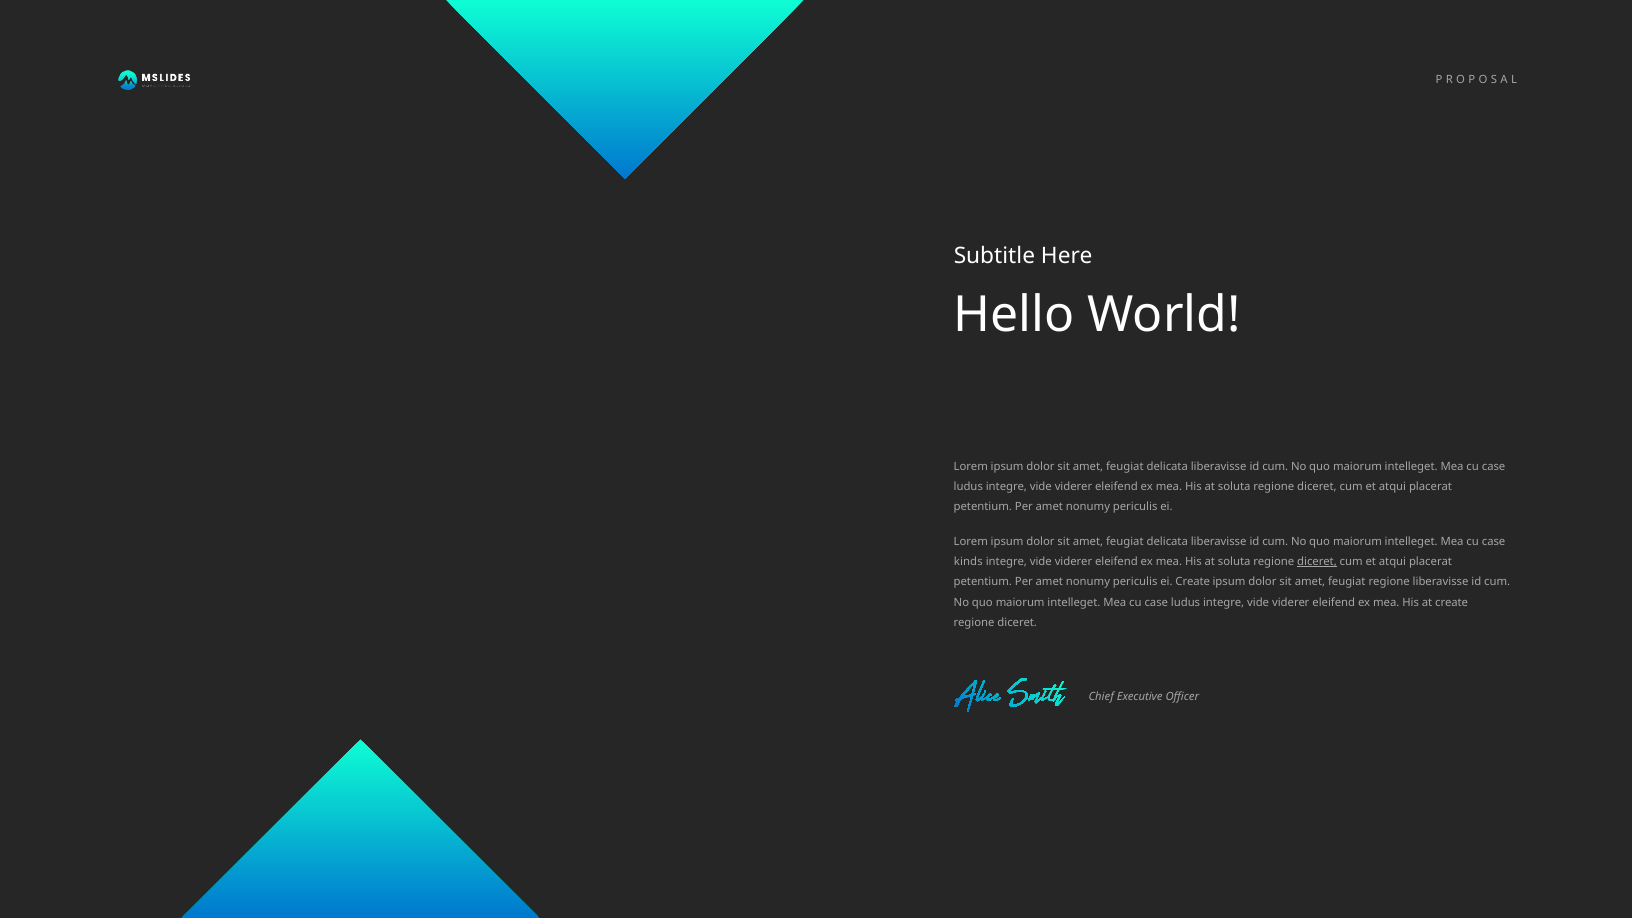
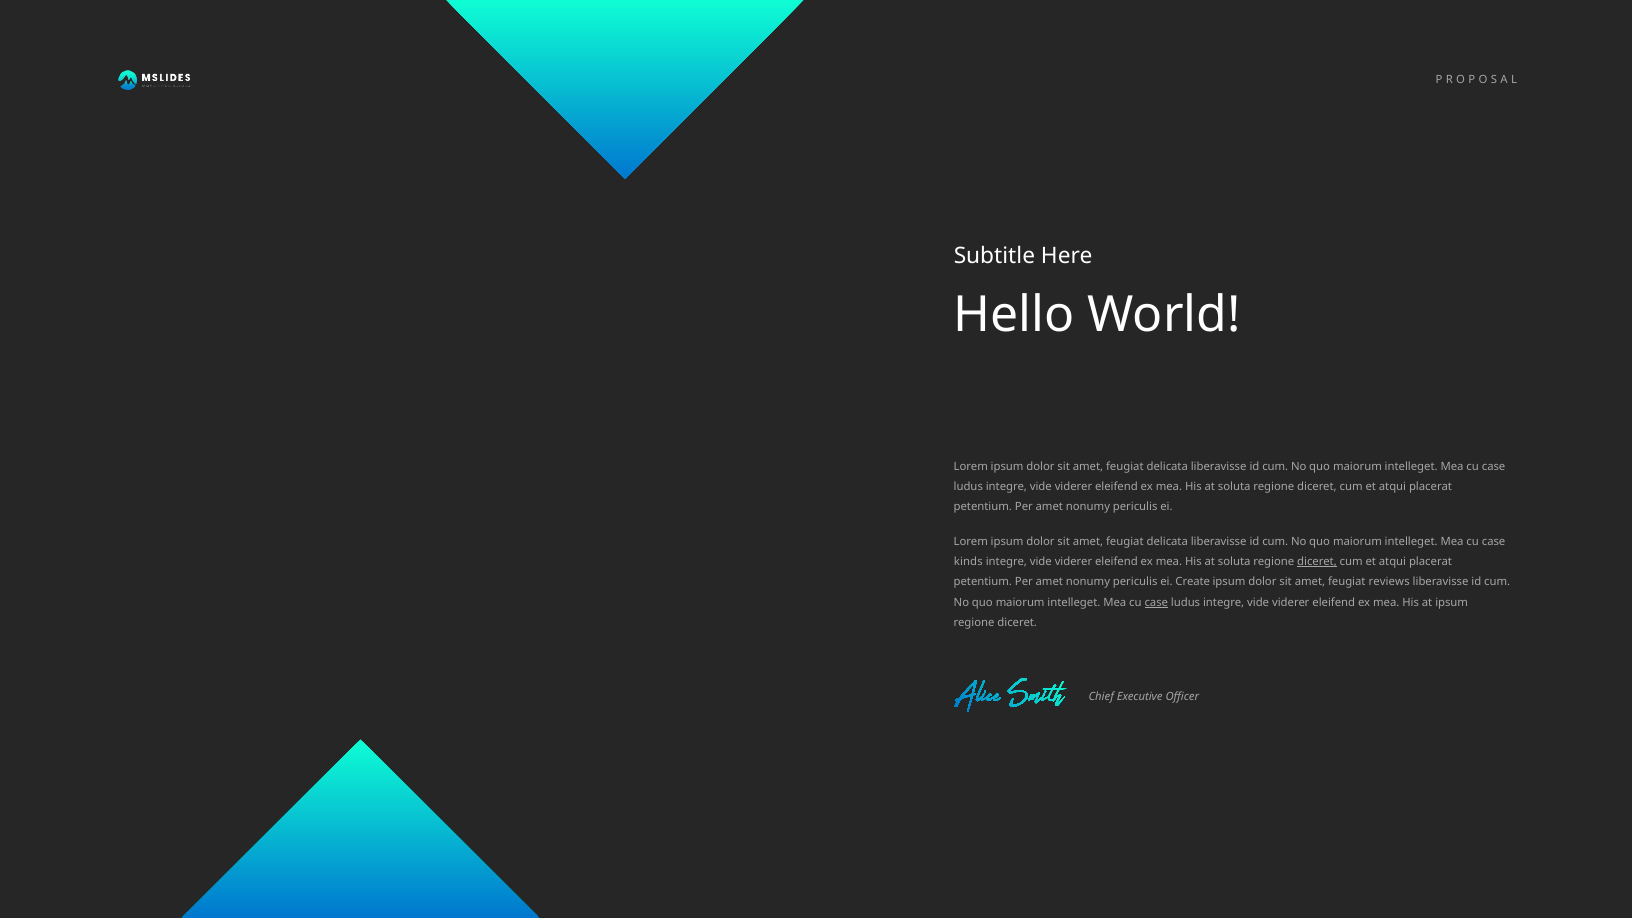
feugiat regione: regione -> reviews (1389, 582)
case underline: none -> present (1156, 603)
at create: create -> ipsum (1452, 603)
